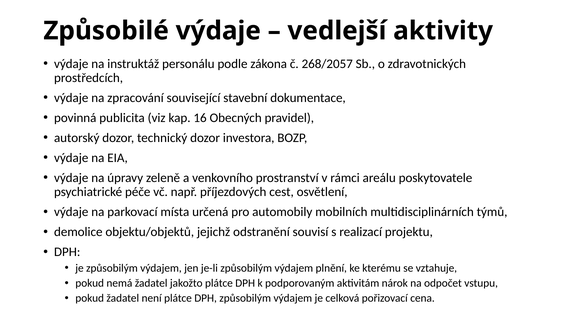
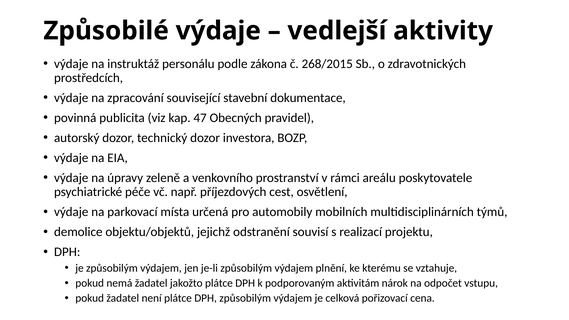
268/2057: 268/2057 -> 268/2015 (327, 64)
16: 16 -> 47 (200, 118)
